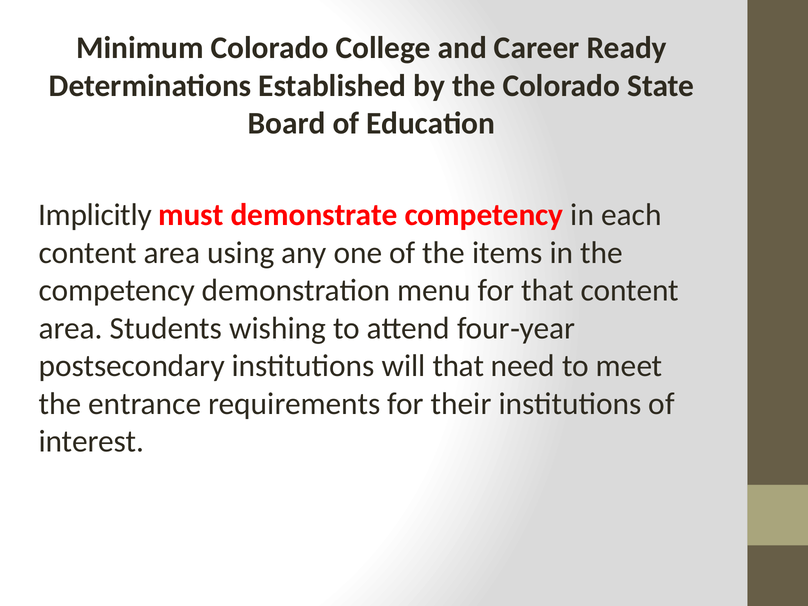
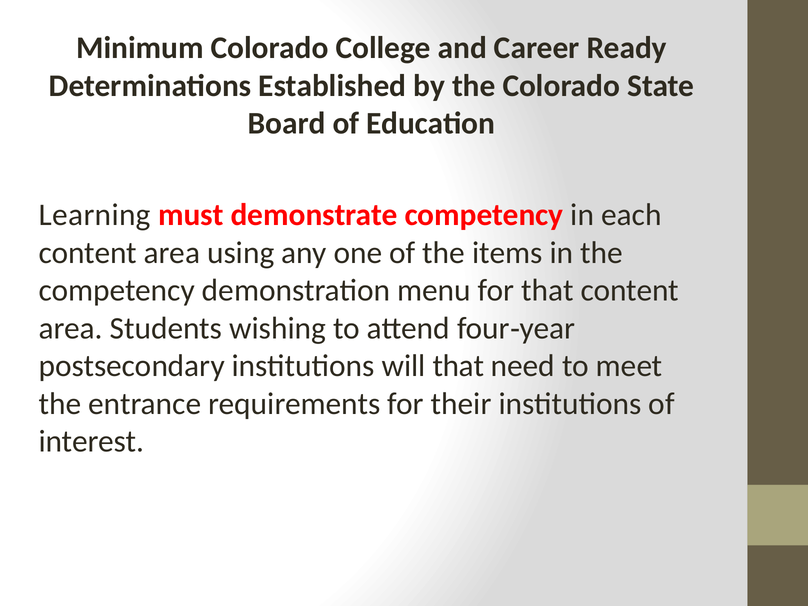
Implicitly: Implicitly -> Learning (95, 215)
